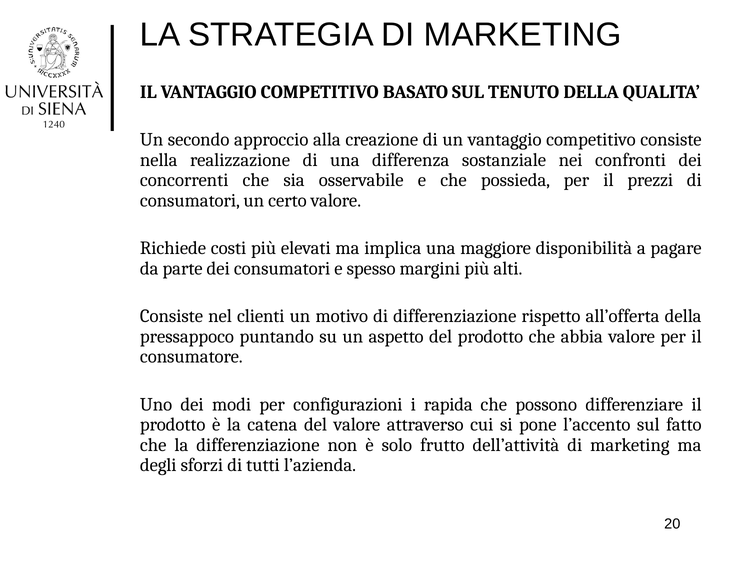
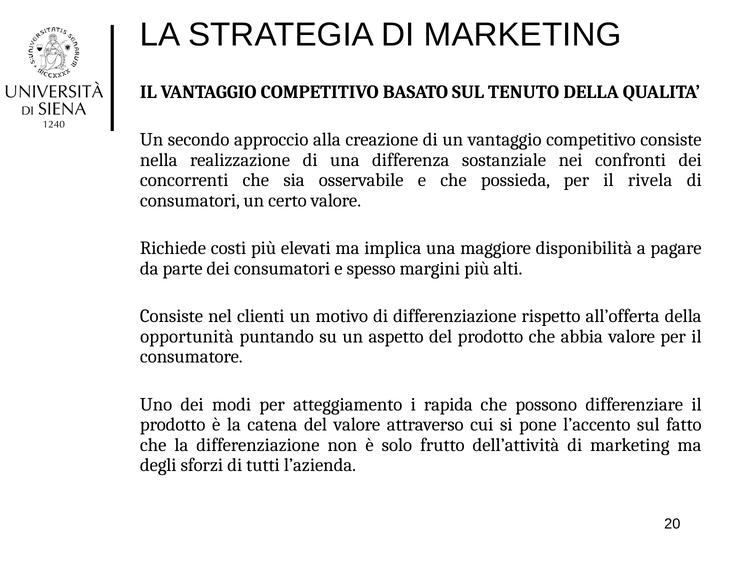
prezzi: prezzi -> rivela (650, 180)
pressappoco: pressappoco -> opportunità (187, 336)
configurazioni: configurazioni -> atteggiamento (348, 405)
